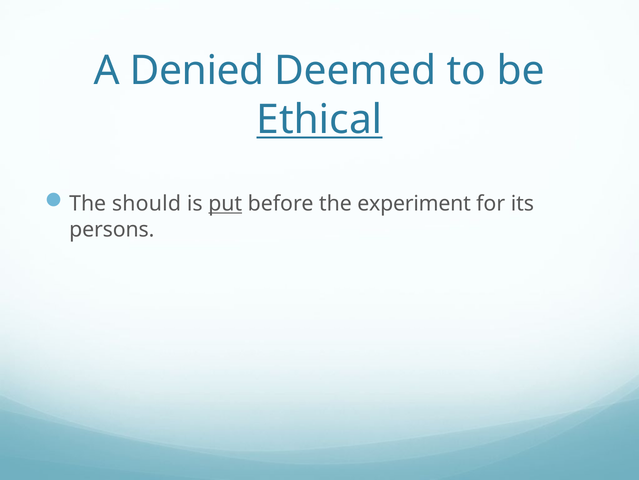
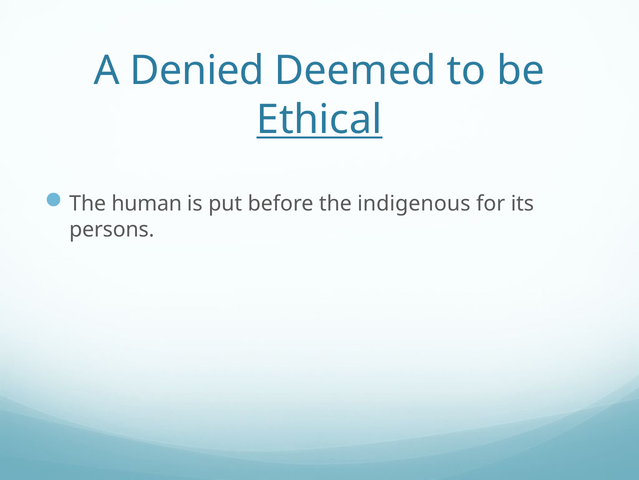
should: should -> human (147, 204)
put underline: present -> none (225, 204)
experiment: experiment -> indigenous (414, 204)
